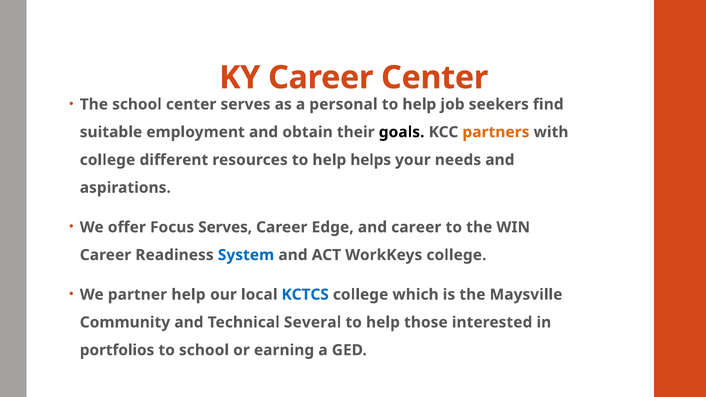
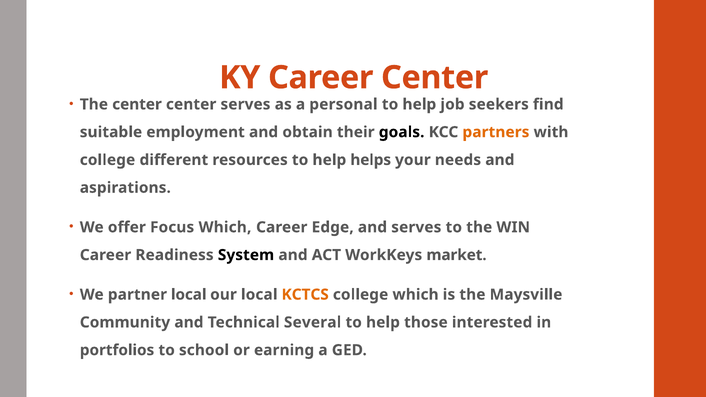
The school: school -> center (137, 104)
Focus Serves: Serves -> Which (225, 227)
and career: career -> serves (416, 227)
System colour: blue -> black (246, 255)
WorkKeys college: college -> market (457, 255)
partner help: help -> local (189, 295)
KCTCS colour: blue -> orange (305, 295)
